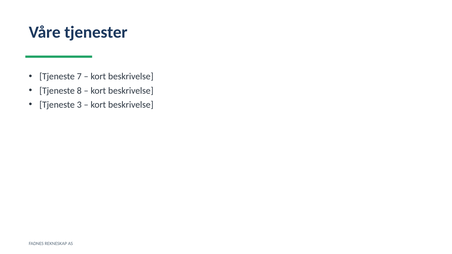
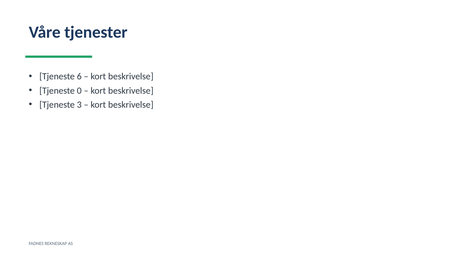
7: 7 -> 6 (79, 77)
8: 8 -> 0 (79, 91)
